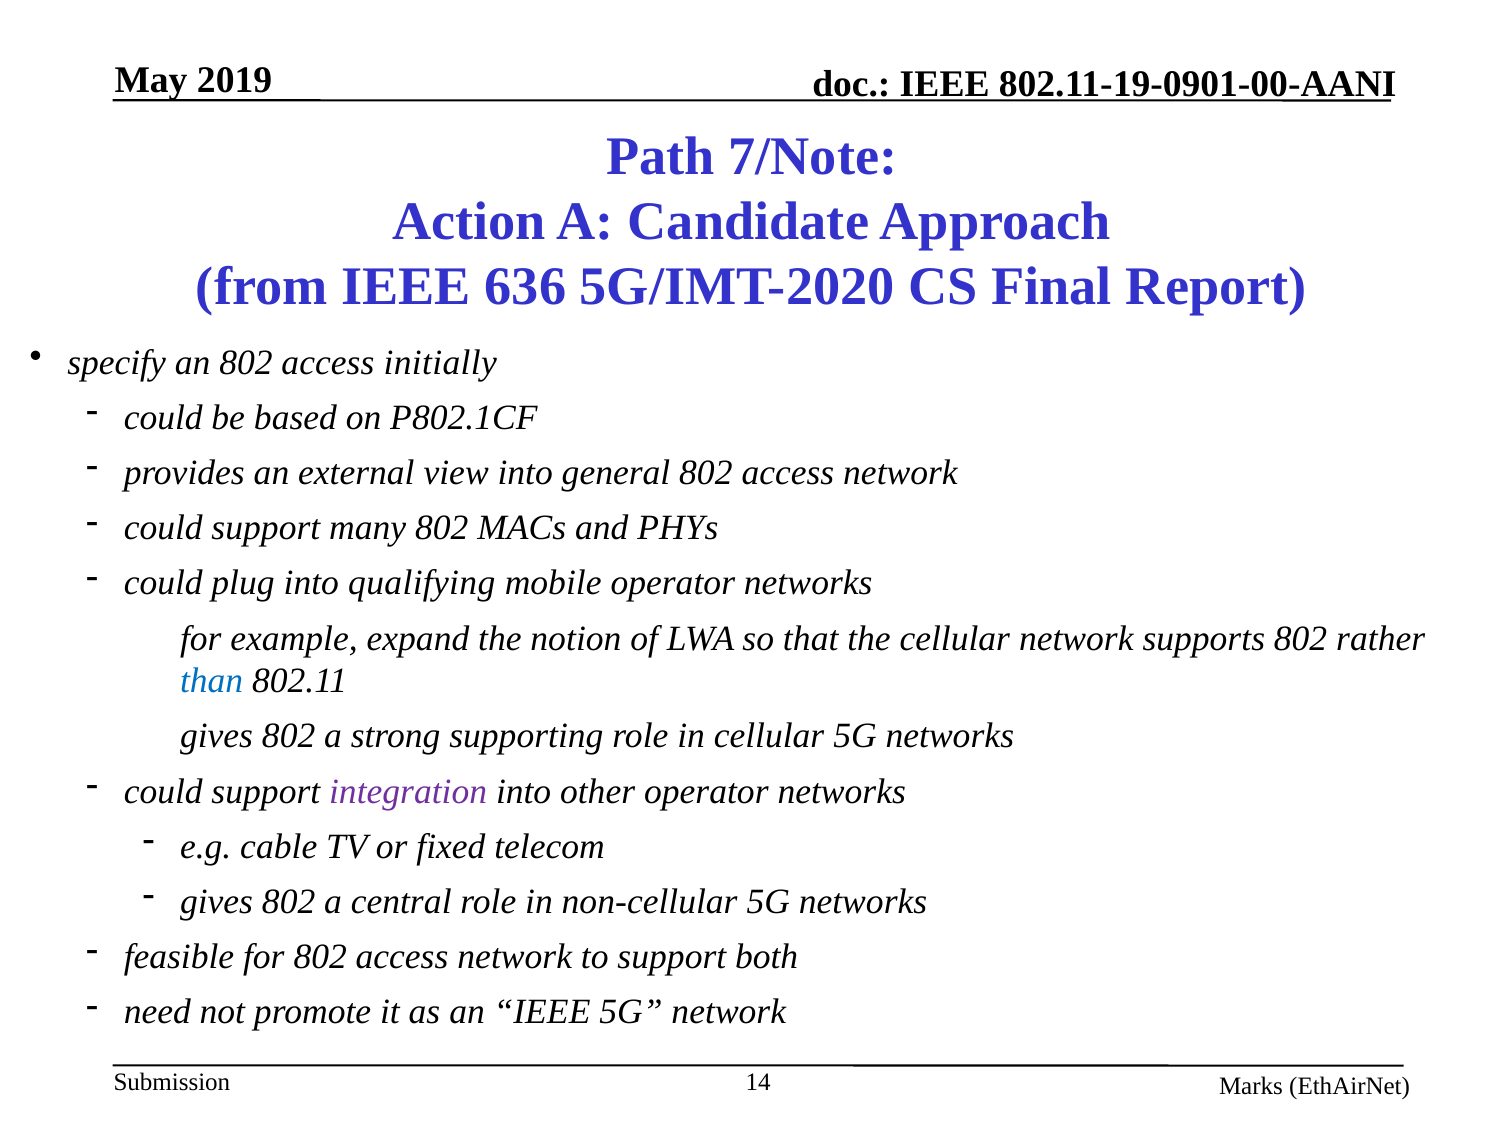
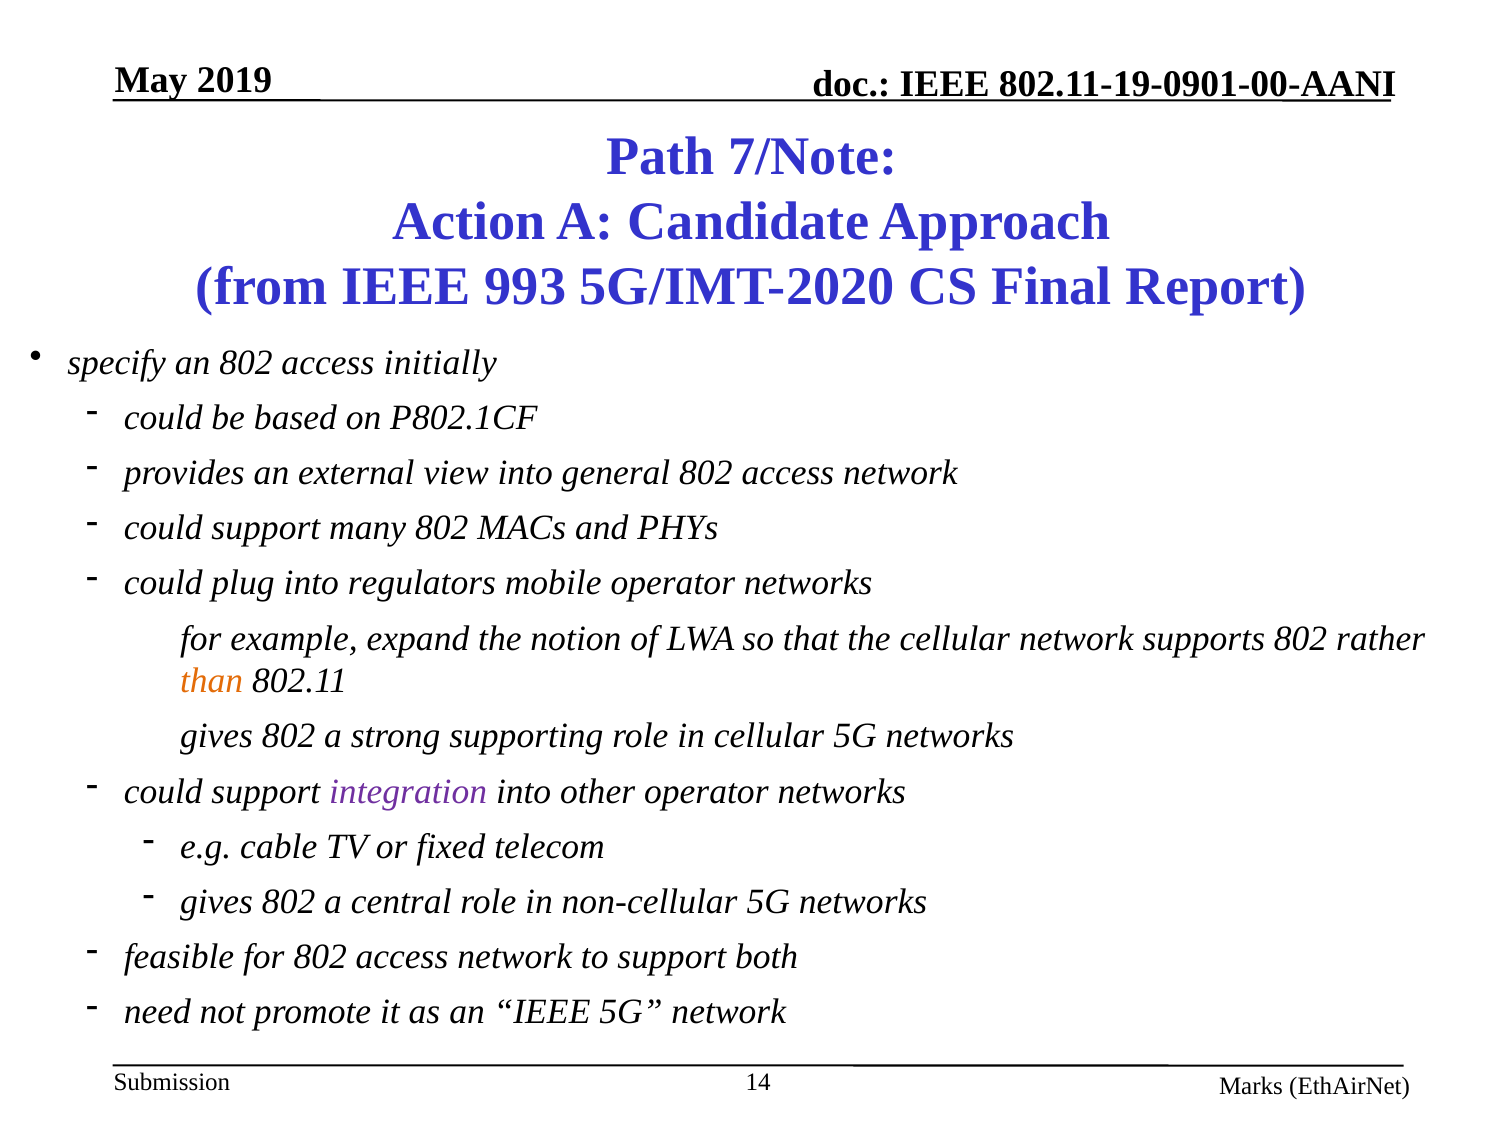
636: 636 -> 993 (525, 287)
qualifying: qualifying -> regulators (422, 583)
than colour: blue -> orange (212, 681)
